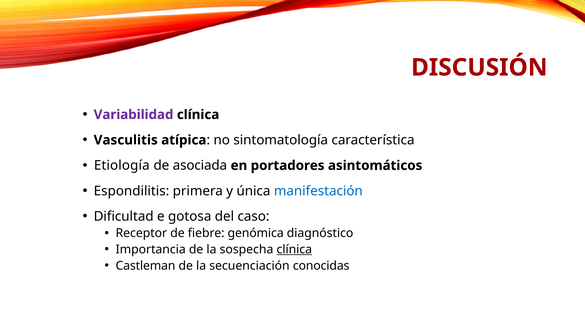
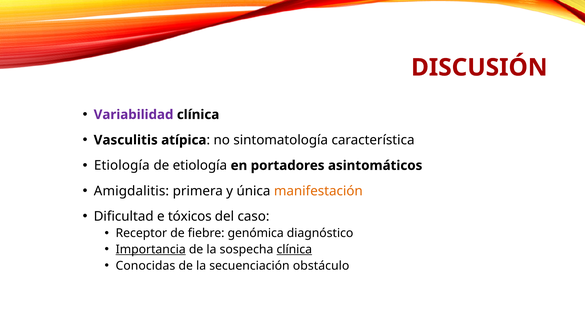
de asociada: asociada -> etiología (200, 166)
Espondilitis: Espondilitis -> Amigdalitis (131, 191)
manifestación colour: blue -> orange (318, 191)
gotosa: gotosa -> tóxicos (190, 216)
Importancia underline: none -> present (151, 249)
Castleman: Castleman -> Conocidas (145, 266)
conocidas: conocidas -> obstáculo (321, 266)
